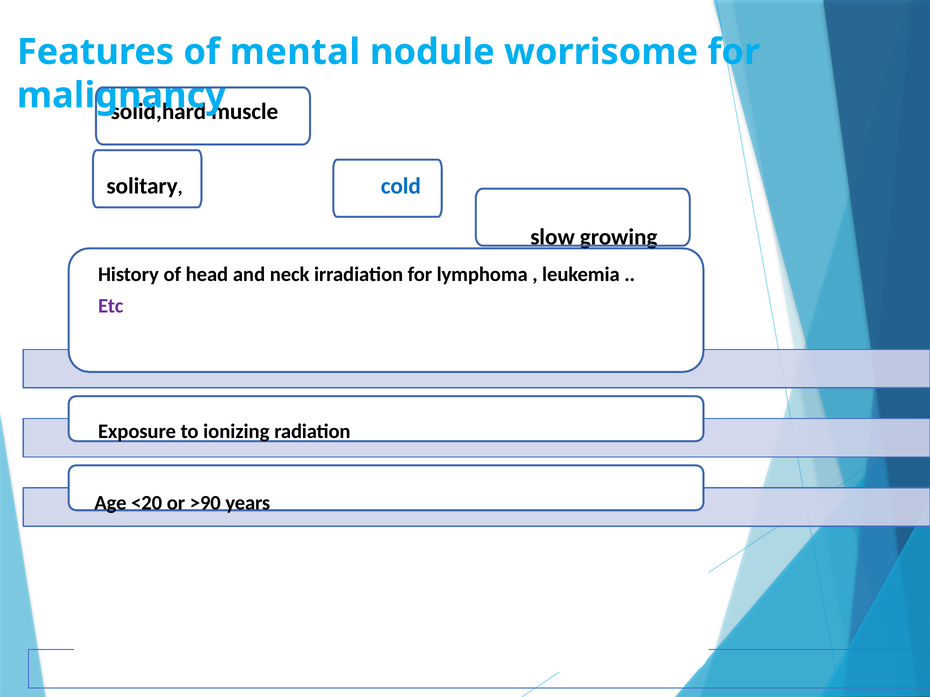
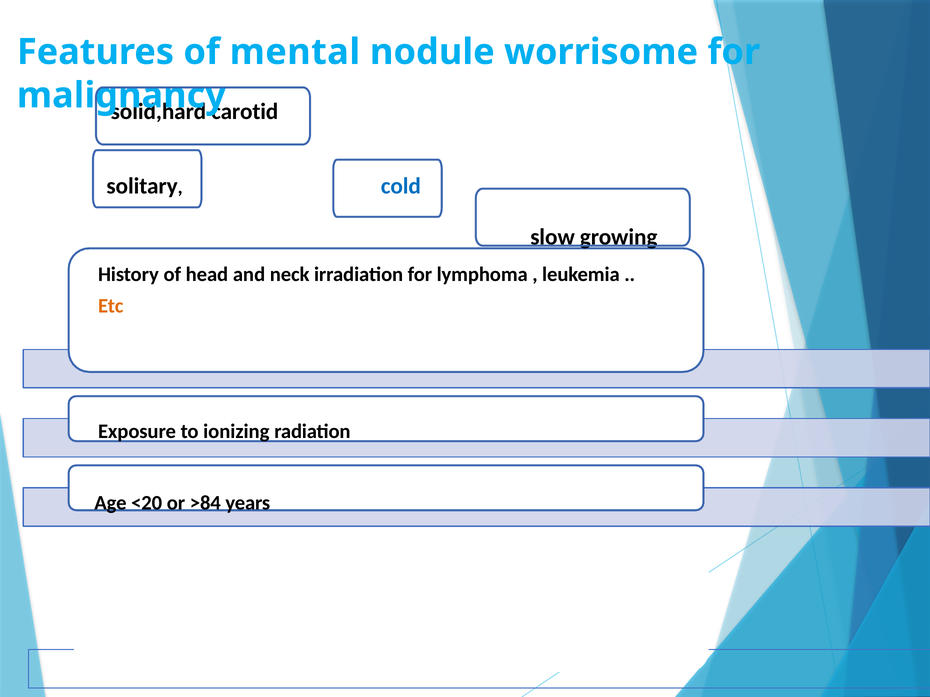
muscle: muscle -> carotid (245, 112)
Etc colour: purple -> orange (111, 306)
>90: >90 -> >84 (205, 503)
